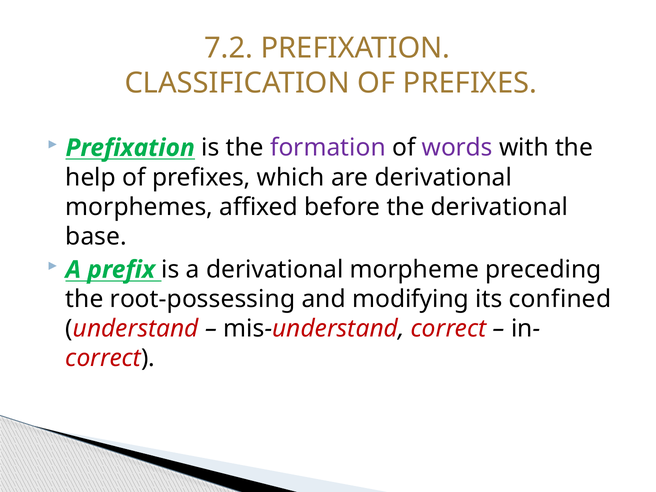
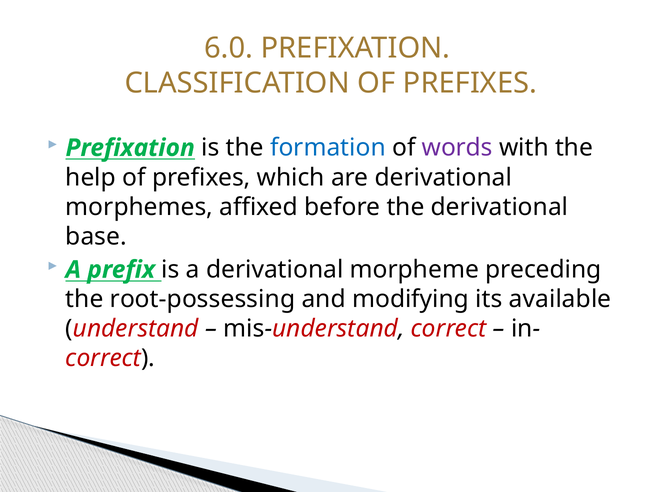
7.2: 7.2 -> 6.0 (229, 48)
formation colour: purple -> blue (328, 148)
confined: confined -> available (560, 299)
